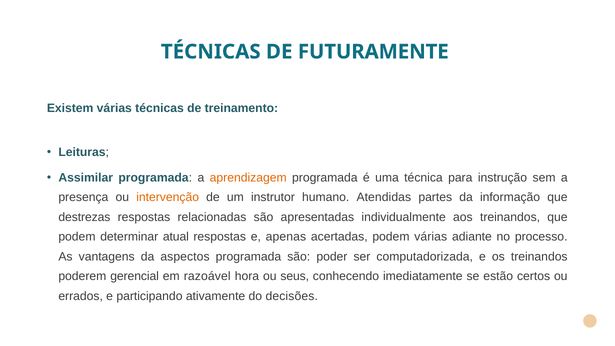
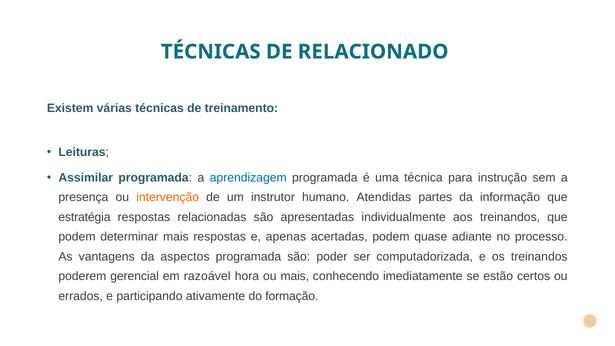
FUTURAMENTE: FUTURAMENTE -> RELACIONADO (373, 52)
aprendizagem colour: orange -> blue (248, 178)
destrezas: destrezas -> estratégia (84, 217)
determinar atual: atual -> mais (176, 237)
podem várias: várias -> quase (431, 237)
ou seus: seus -> mais (295, 276)
decisões: decisões -> formação (292, 296)
